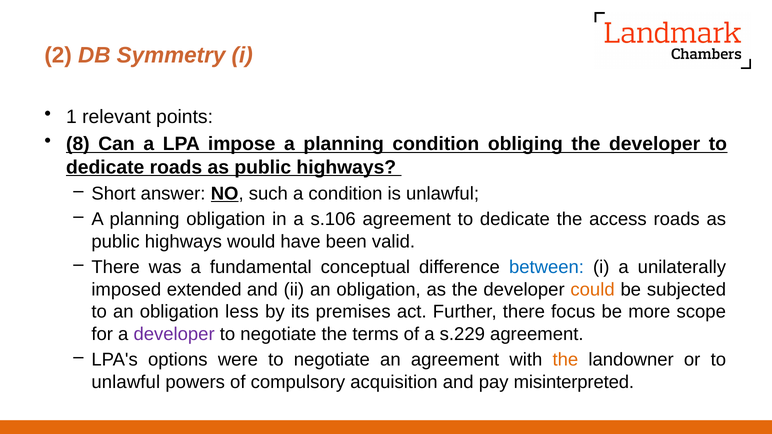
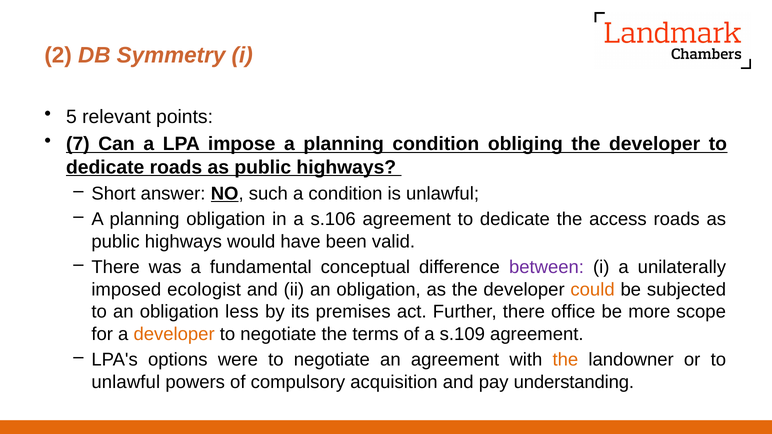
1: 1 -> 5 (71, 117)
8: 8 -> 7 (78, 144)
between colour: blue -> purple (546, 268)
extended: extended -> ecologist (204, 290)
focus: focus -> office (573, 312)
developer colour: purple -> orange (174, 334)
s.229: s.229 -> s.109 (462, 334)
misinterpreted: misinterpreted -> understanding (574, 382)
